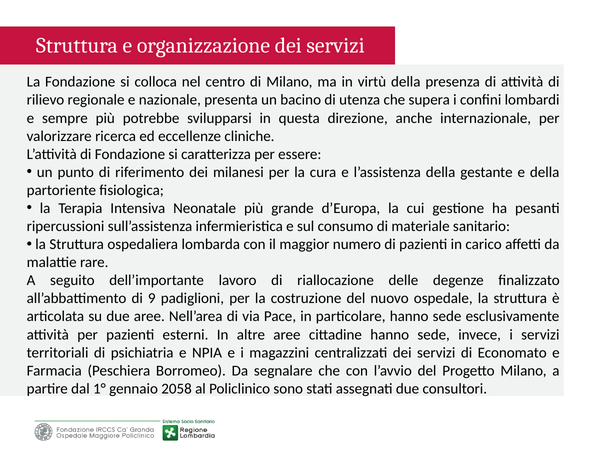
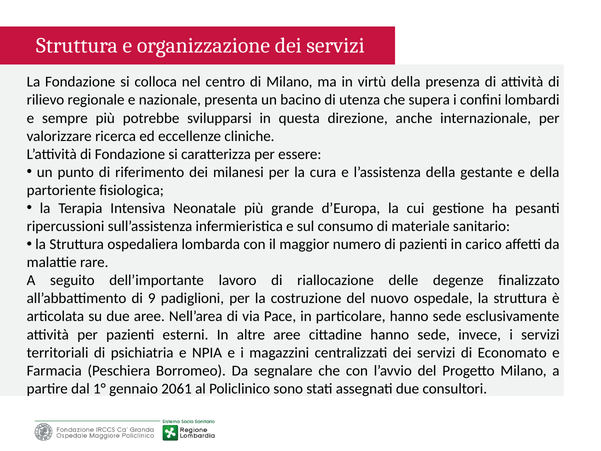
2058: 2058 -> 2061 (177, 388)
